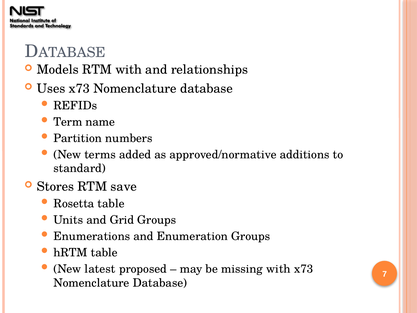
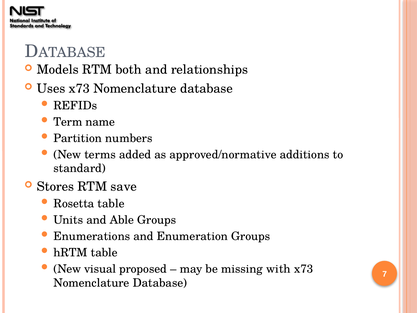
RTM with: with -> both (129, 70)
Grid: Grid -> Able (122, 220)
latest: latest -> visual (100, 269)
